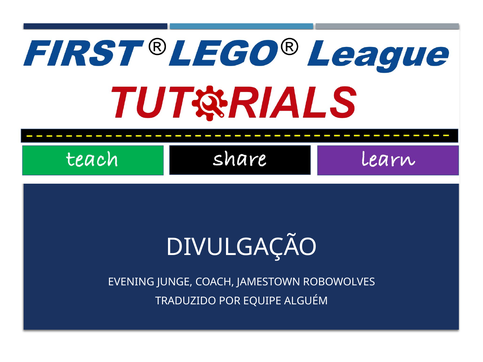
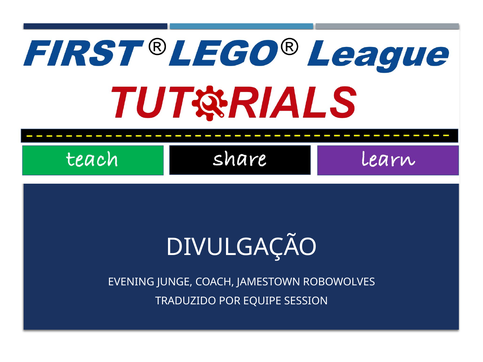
ALGUÉM: ALGUÉM -> SESSION (306, 301)
